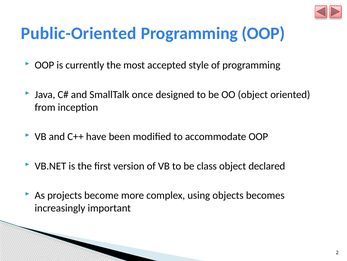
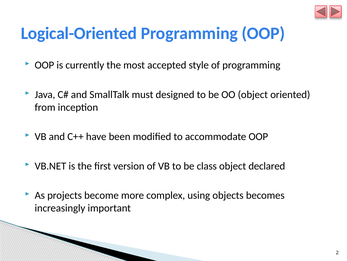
Public-Oriented: Public-Oriented -> Logical-Oriented (79, 33)
once: once -> must (143, 94)
